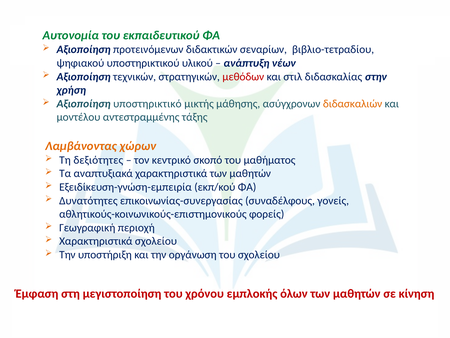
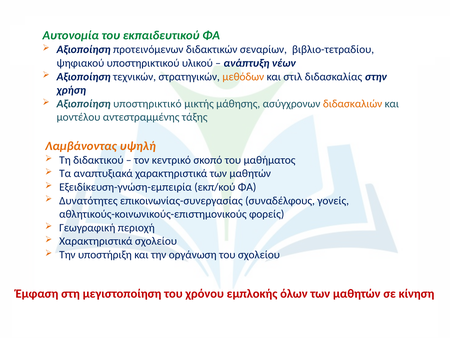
μεθόδων colour: red -> orange (243, 77)
χώρων: χώρων -> υψηλή (138, 146)
δεξιότητες: δεξιότητες -> διδακτικού (98, 160)
